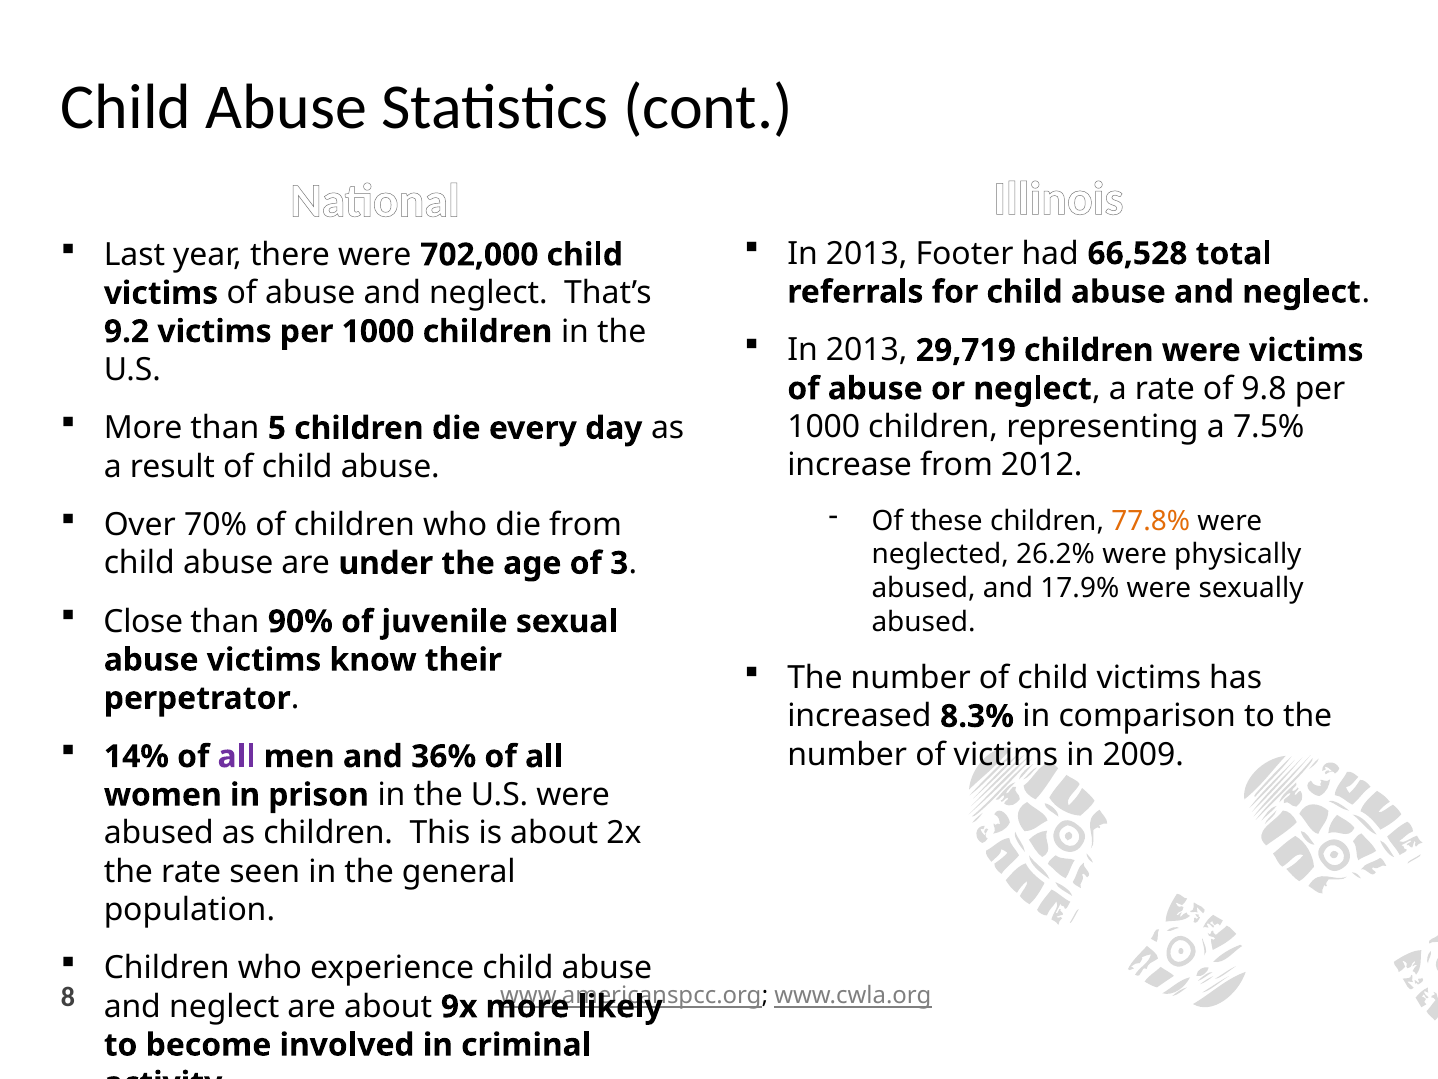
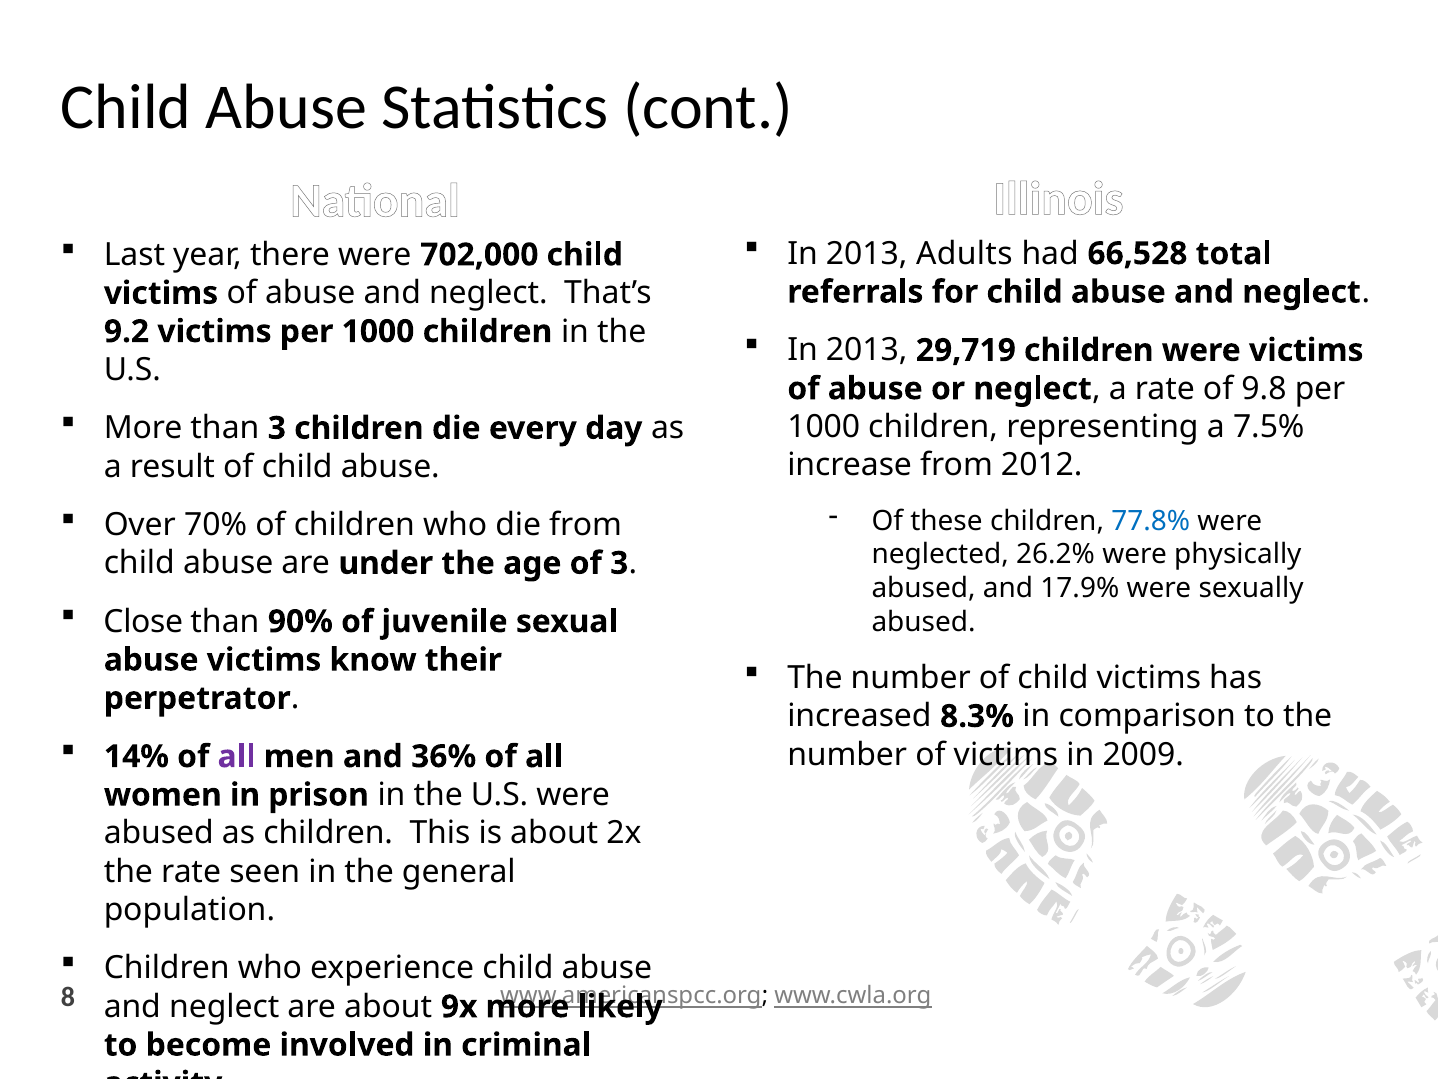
Footer: Footer -> Adults (964, 254)
than 5: 5 -> 3 (277, 428)
77.8% colour: orange -> blue (1151, 521)
